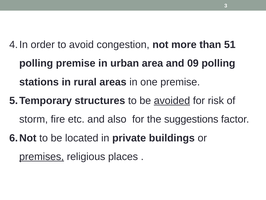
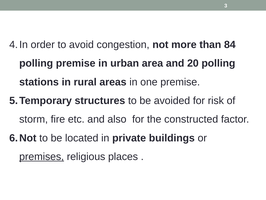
51: 51 -> 84 (230, 45)
09: 09 -> 20 (193, 63)
avoided underline: present -> none (172, 100)
suggestions: suggestions -> constructed (191, 119)
